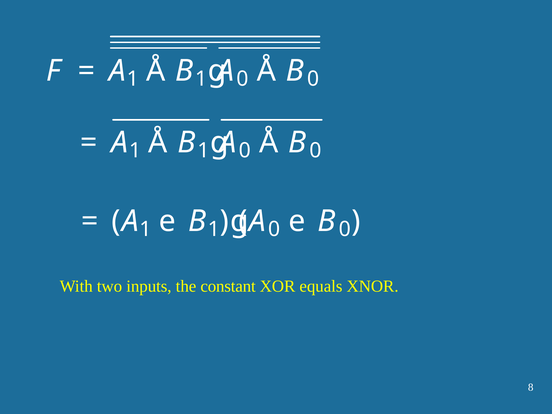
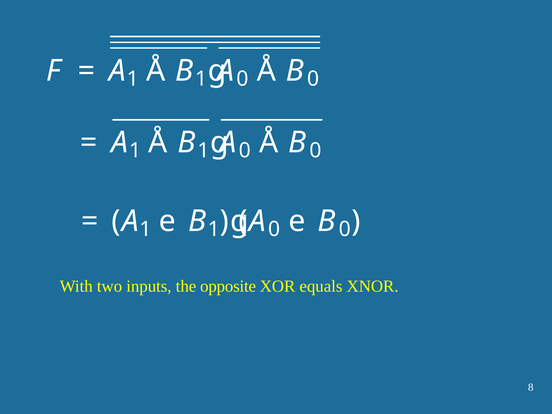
constant: constant -> opposite (228, 286)
